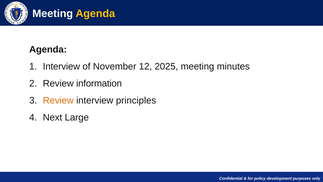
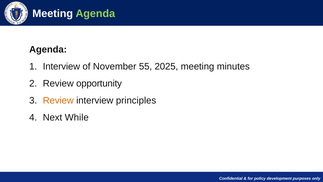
Agenda colour: yellow -> light green (95, 13)
12: 12 -> 55 (145, 66)
information: information -> opportunity (99, 83)
Large: Large -> While (77, 117)
